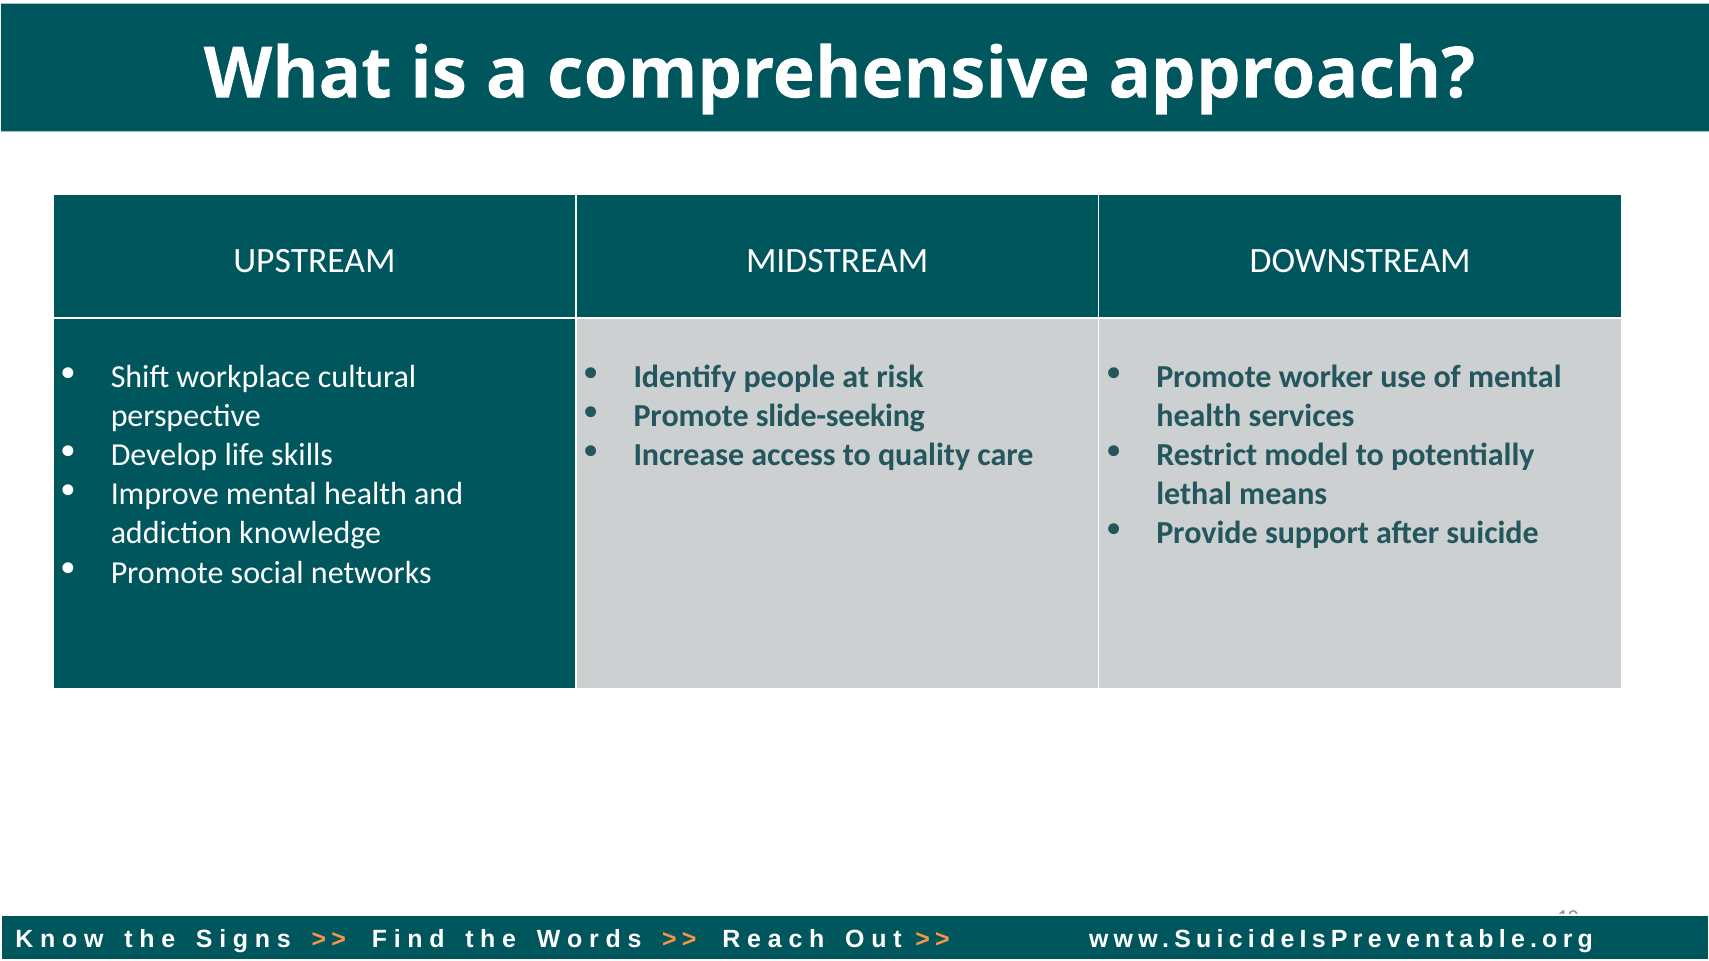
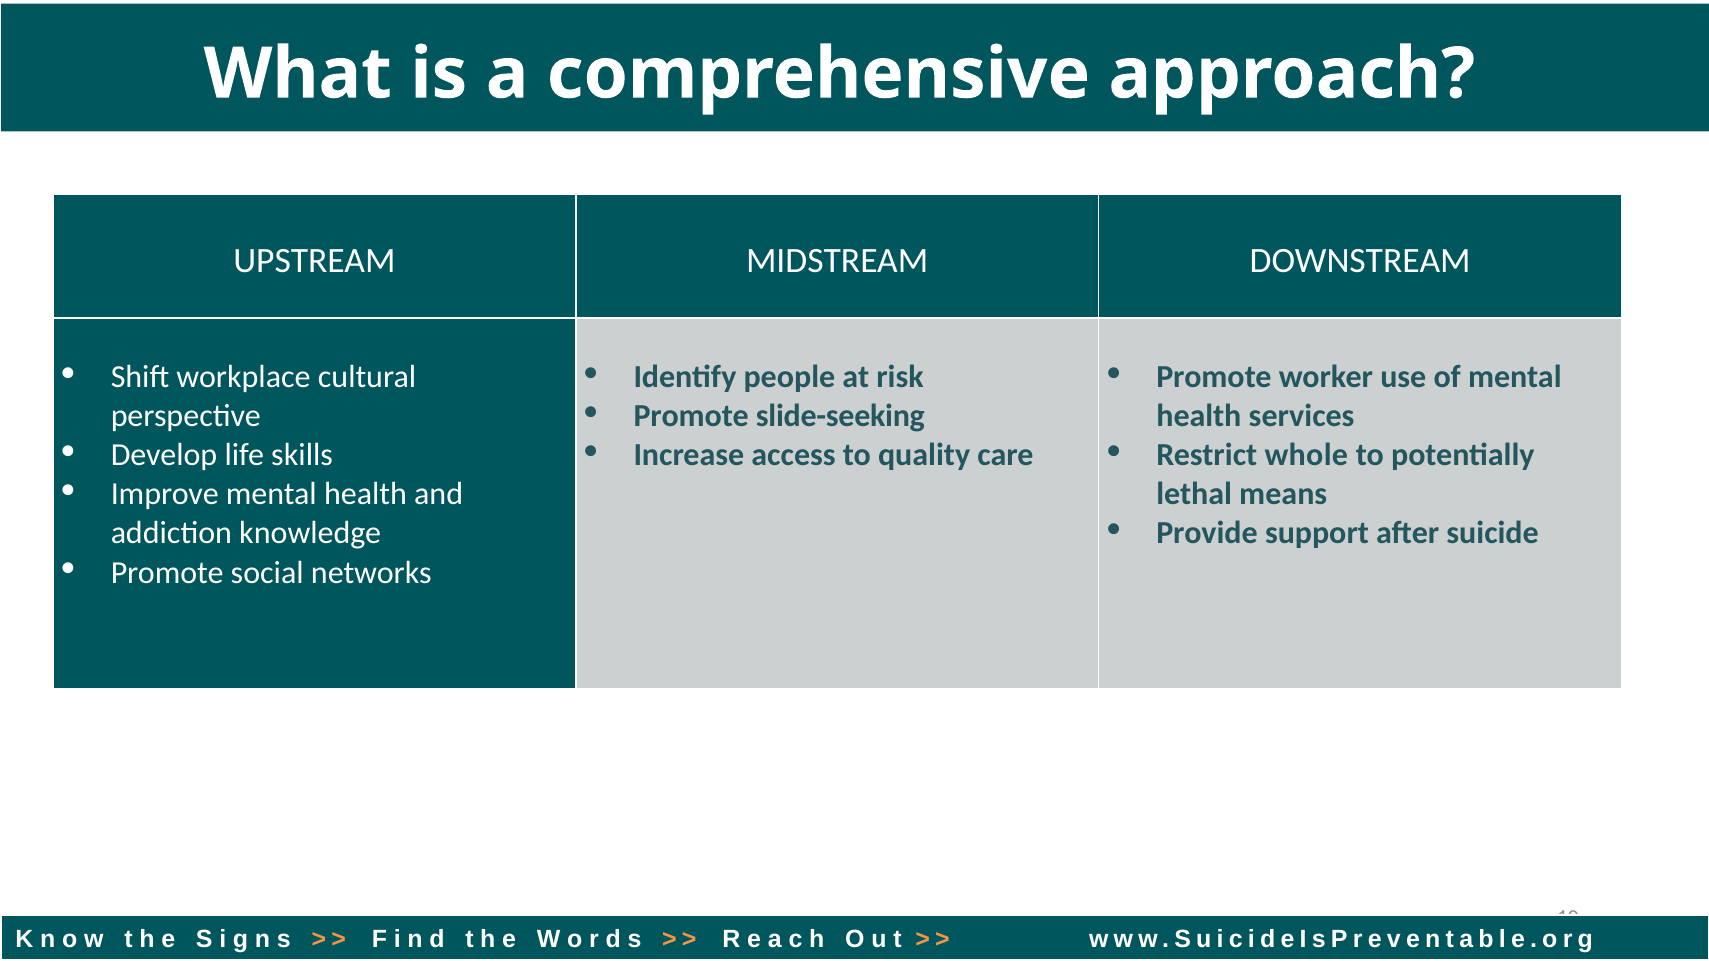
model: model -> whole (1306, 455)
